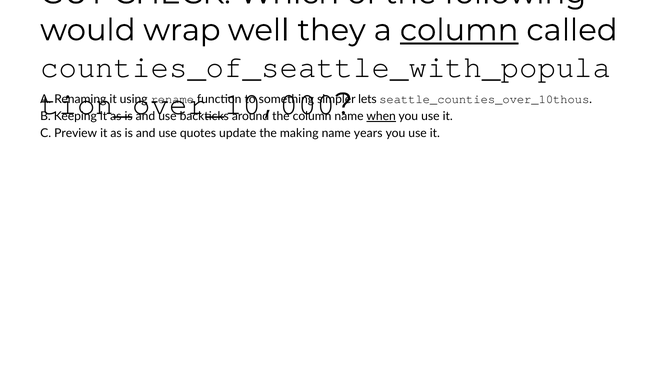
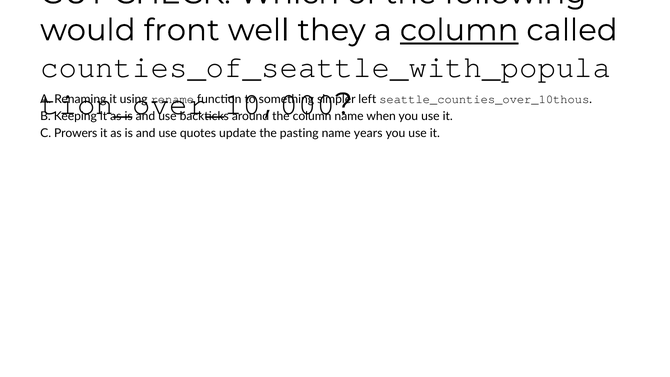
wrap: wrap -> front (182, 30)
lets: lets -> left (367, 99)
when underline: present -> none (381, 116)
Preview: Preview -> Prowers (76, 133)
making: making -> pasting (299, 133)
